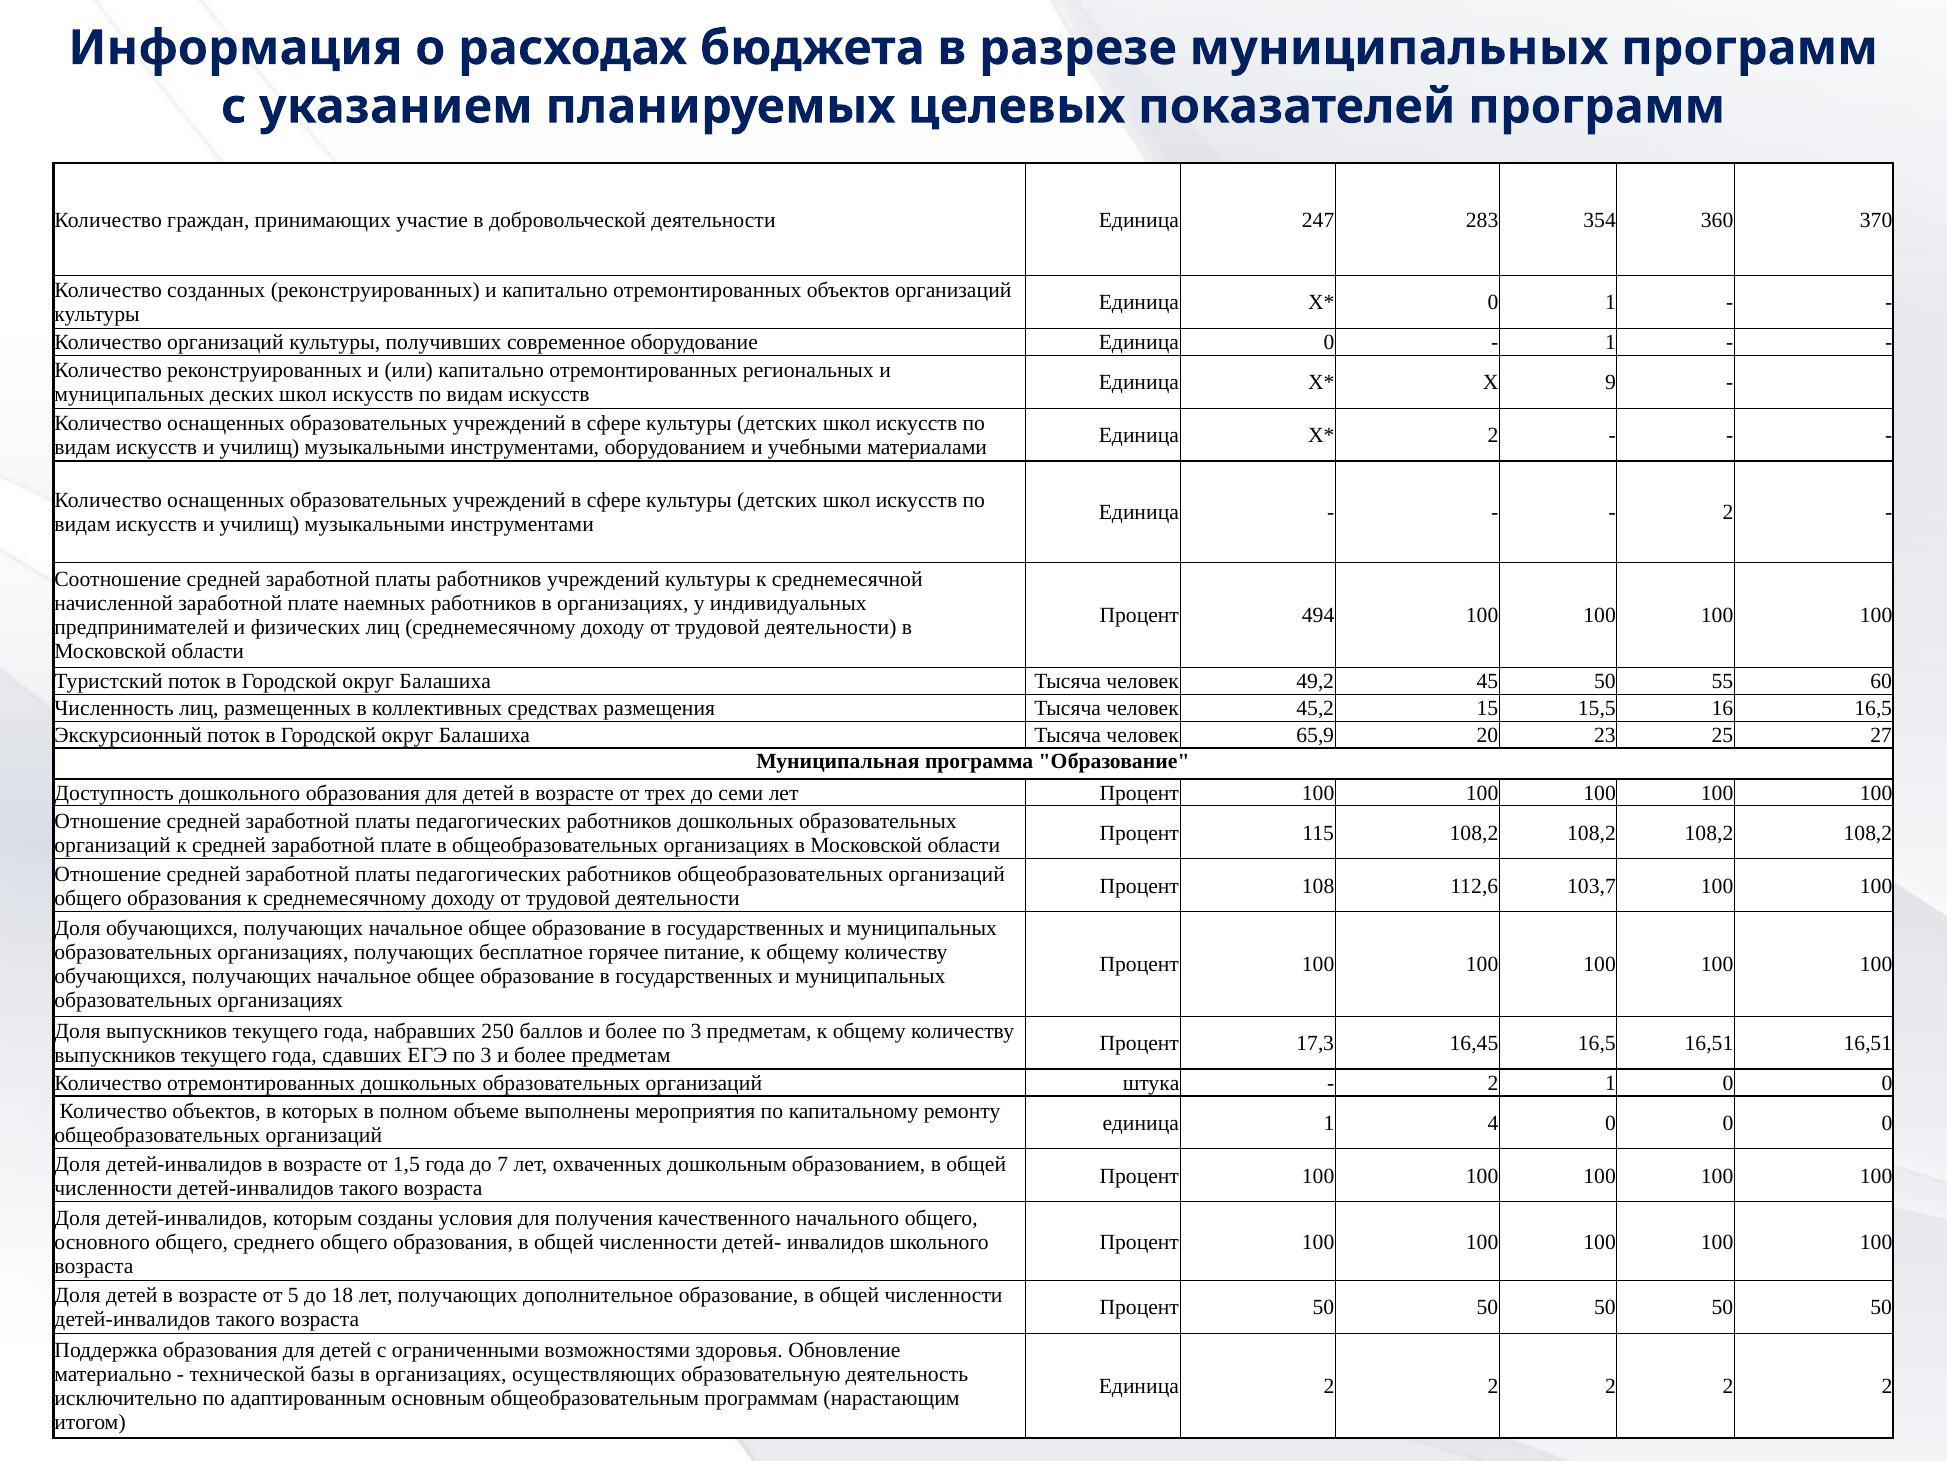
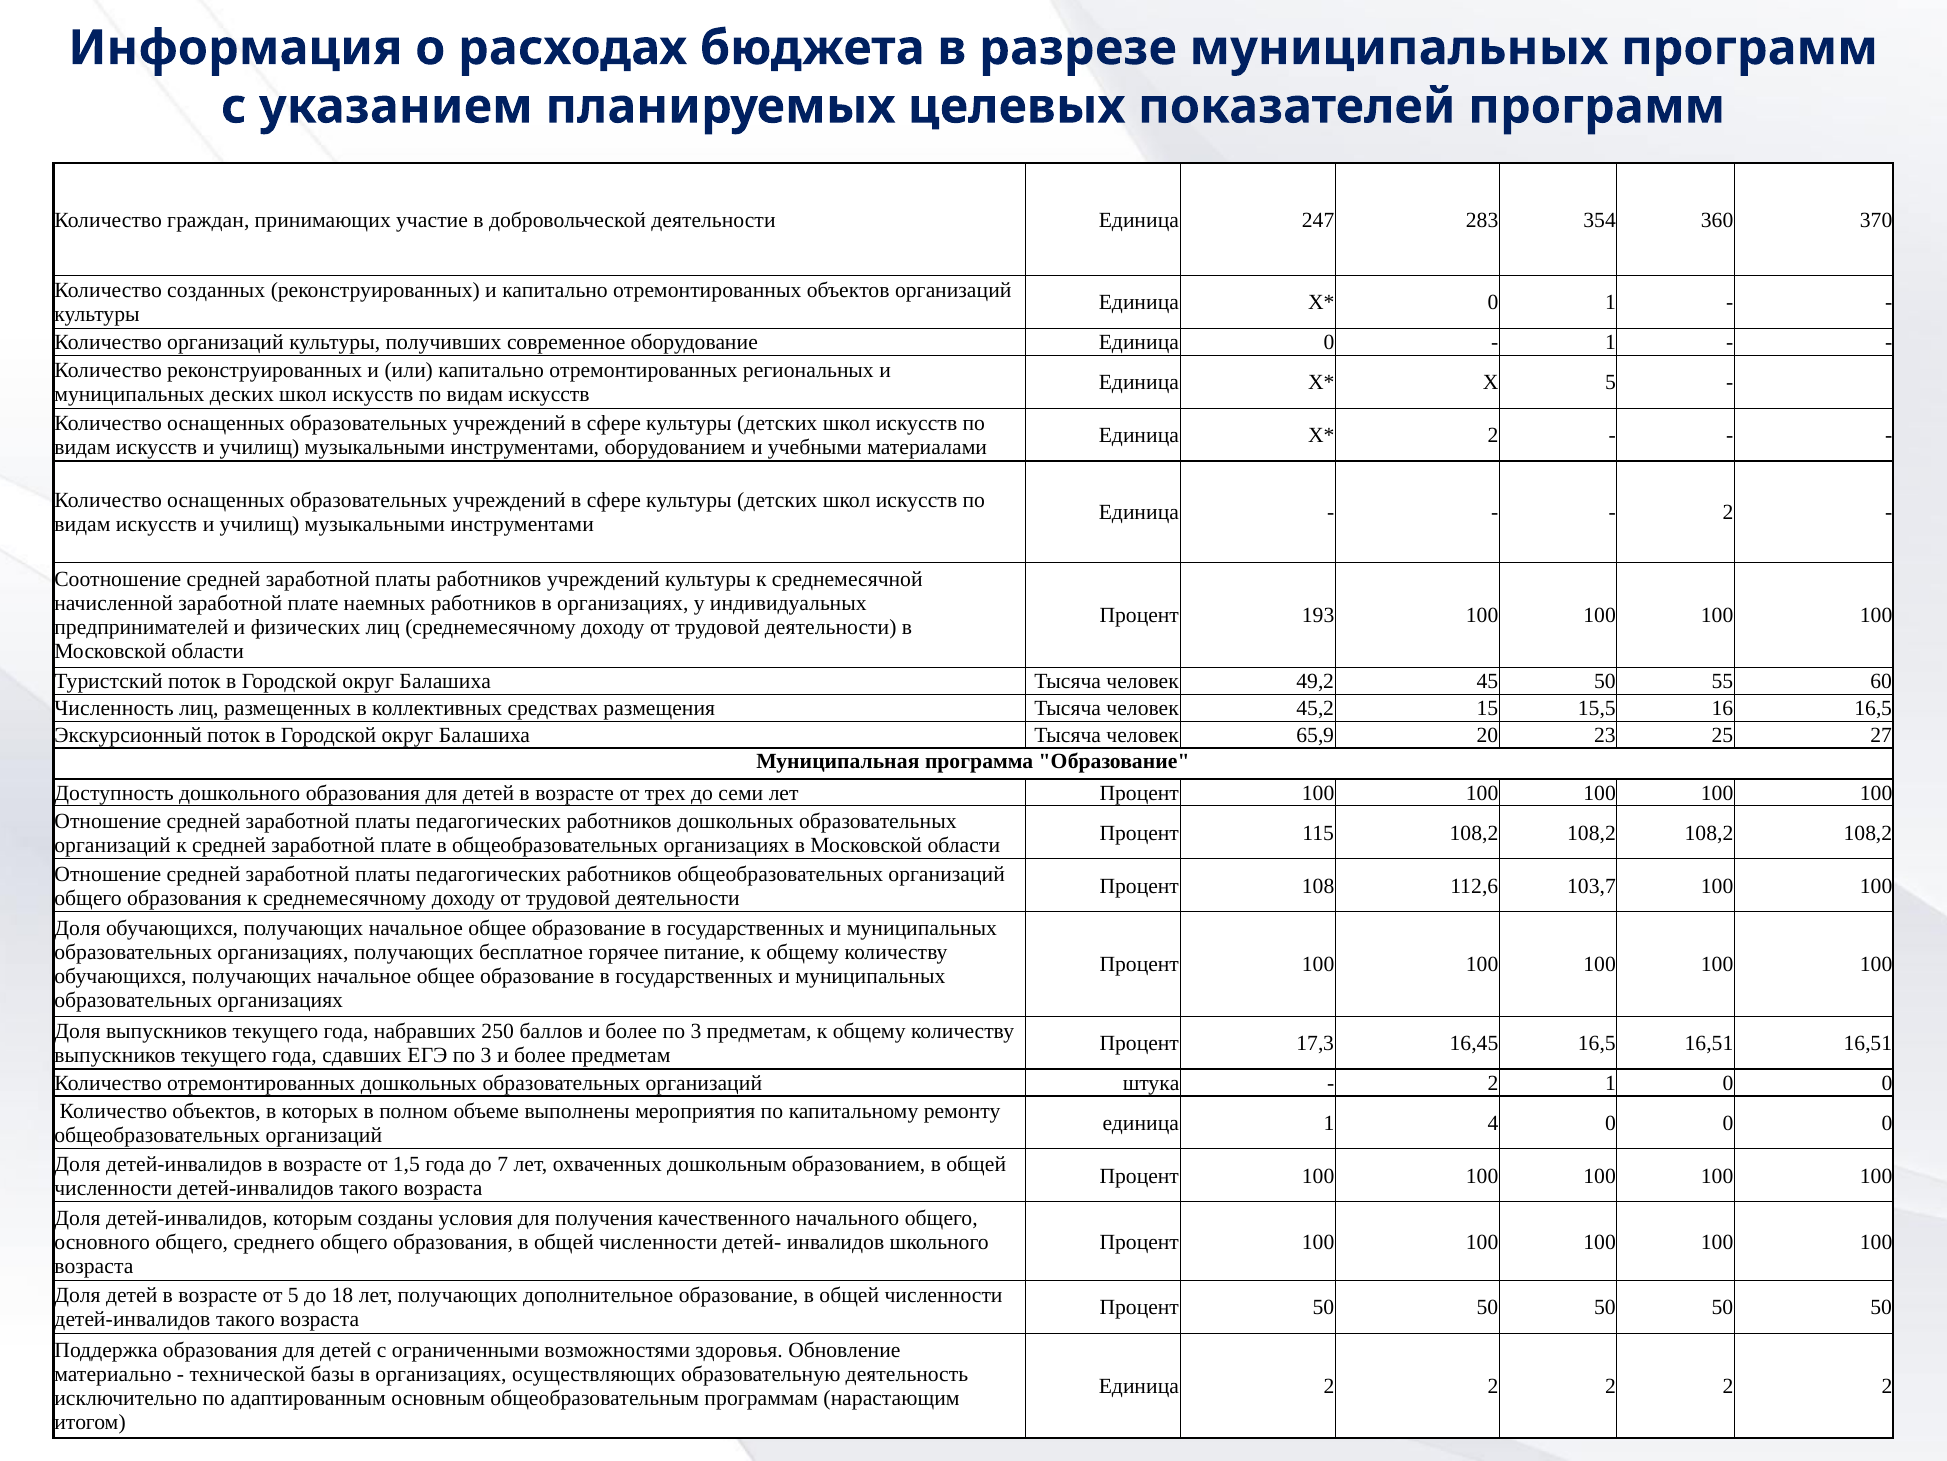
Х 9: 9 -> 5 (1611, 382)
494: 494 -> 193 (1318, 615)
